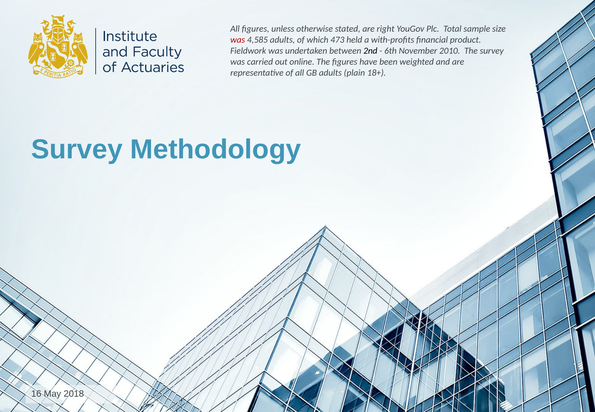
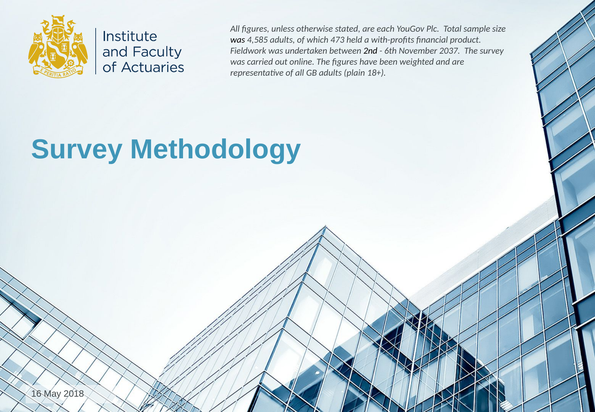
right: right -> each (386, 29)
was colour: red -> black (238, 40)
2010: 2010 -> 2037 (450, 51)
